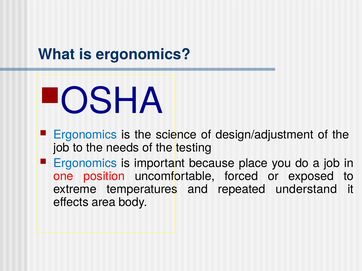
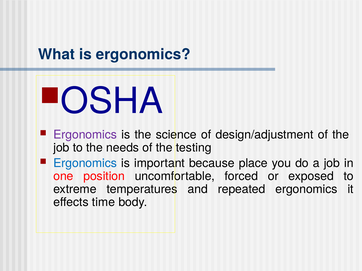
Ergonomics colour: blue -> purple (85, 135)
repeated understand: understand -> ergonomics (306, 189)
area: area -> time (104, 202)
